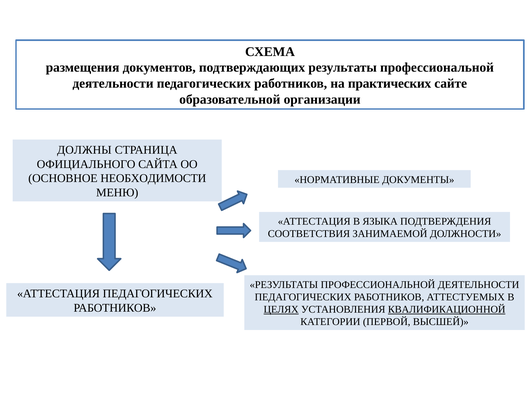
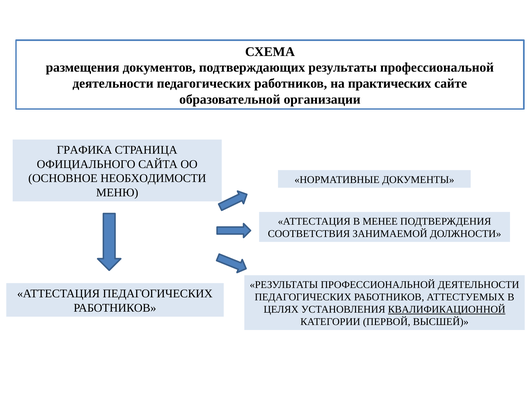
ДОЛЖНЫ: ДОЛЖНЫ -> ГРАФИКА (84, 150)
ЯЗЫКА: ЯЗЫКА -> МЕНЕЕ (380, 222)
ЦЕЛЯХ underline: present -> none (281, 310)
